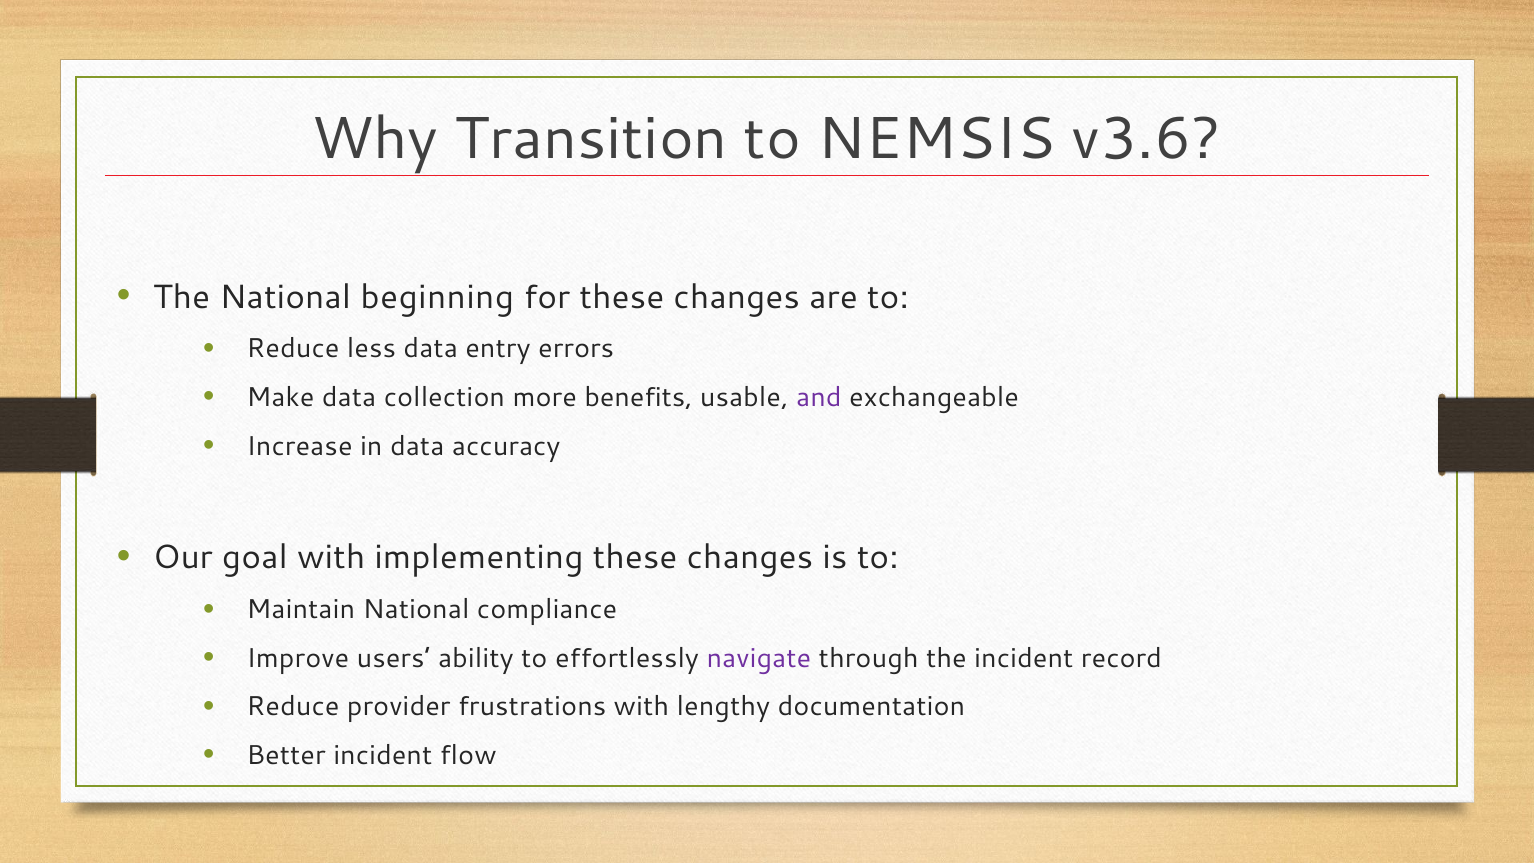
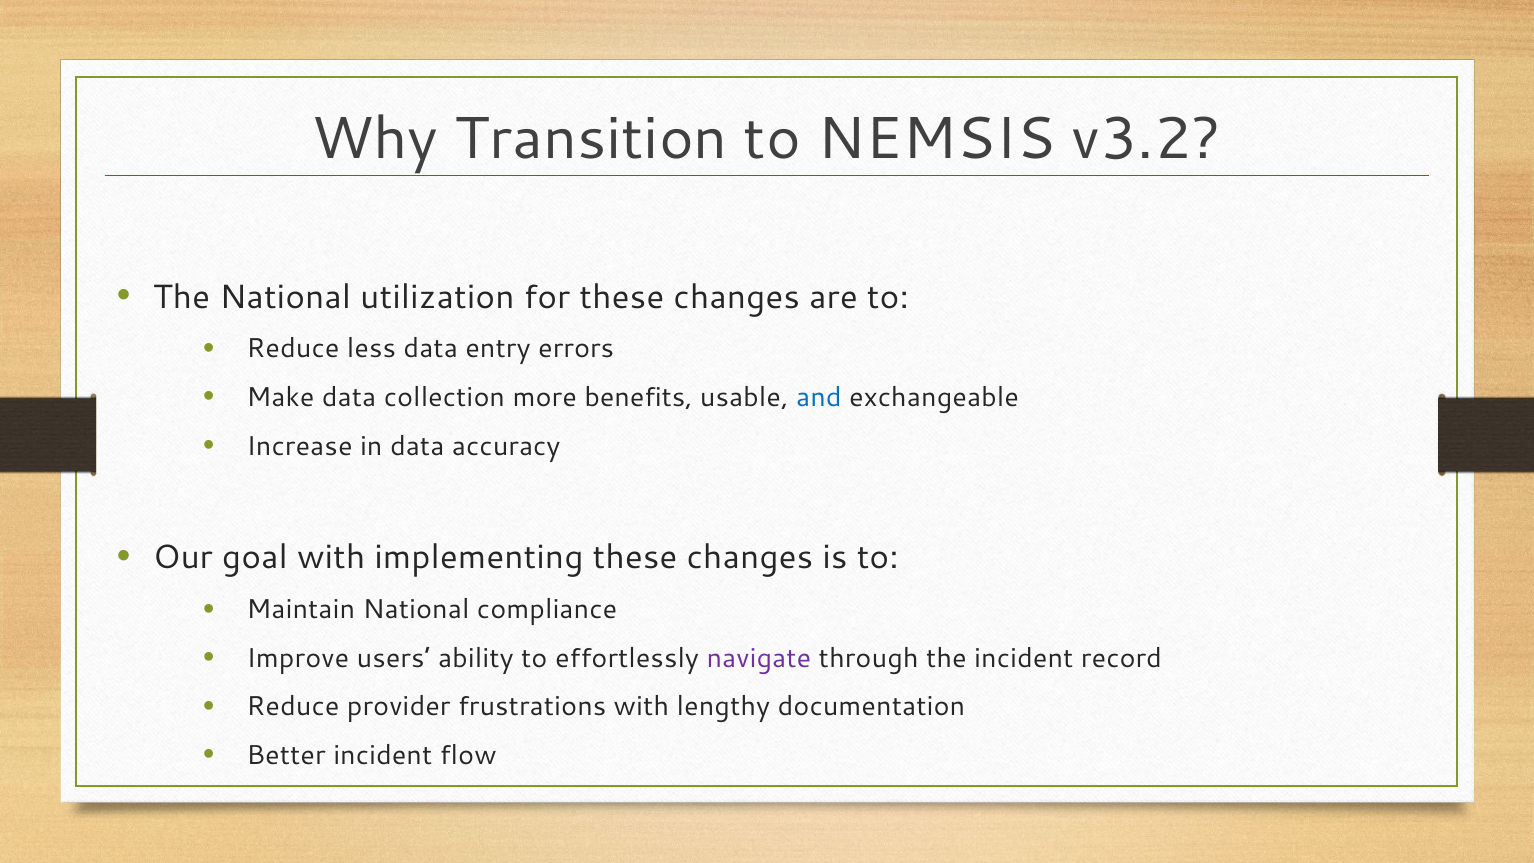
v3.6: v3.6 -> v3.2 (1147, 139)
beginning: beginning -> utilization (437, 297)
and colour: purple -> blue (819, 397)
